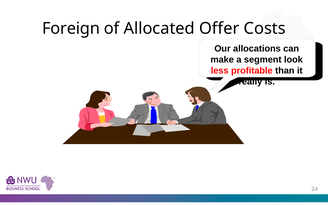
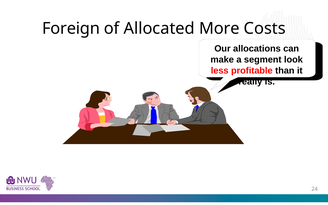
Offer: Offer -> More (219, 29)
